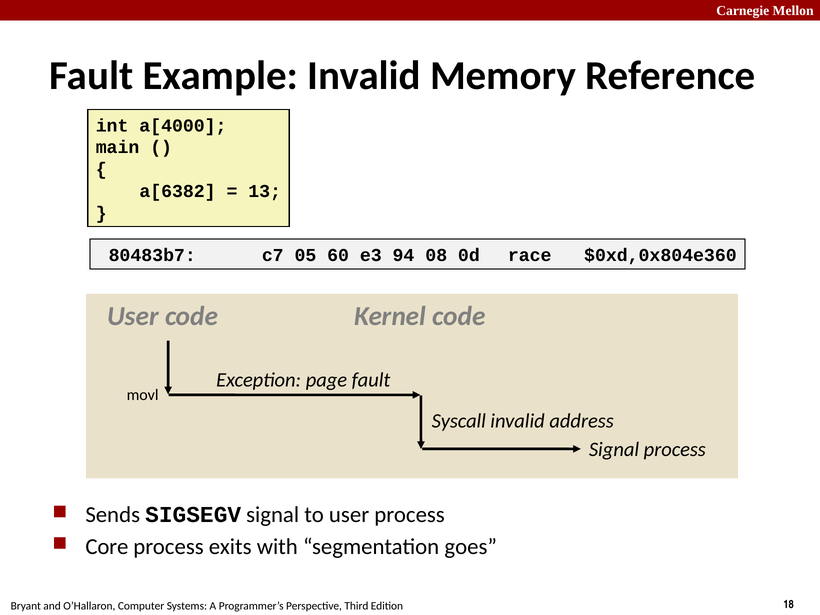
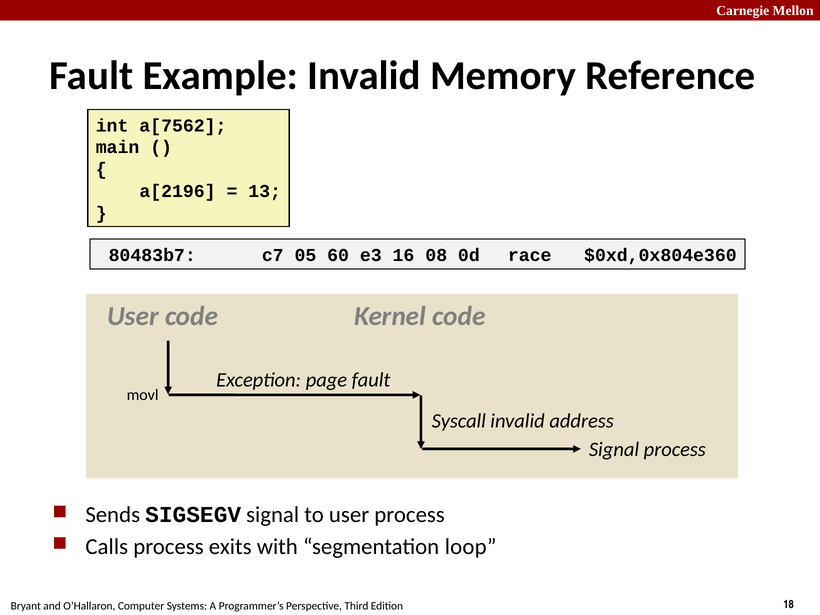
a[4000: a[4000 -> a[7562 (183, 126)
a[6382: a[6382 -> a[2196 (178, 191)
94: 94 -> 16 (403, 255)
Core: Core -> Calls (107, 547)
goes: goes -> loop (471, 547)
